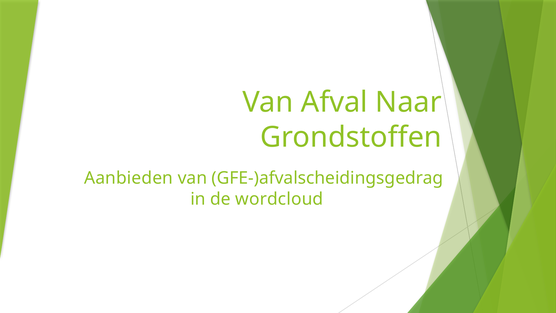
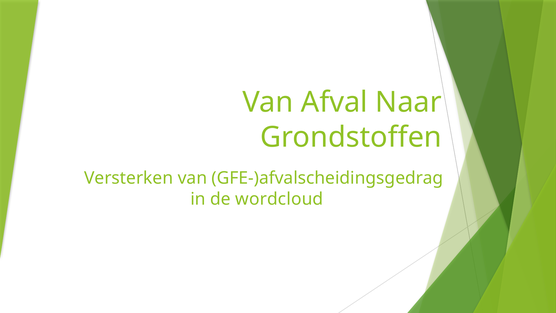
Aanbieden: Aanbieden -> Versterken (129, 178)
